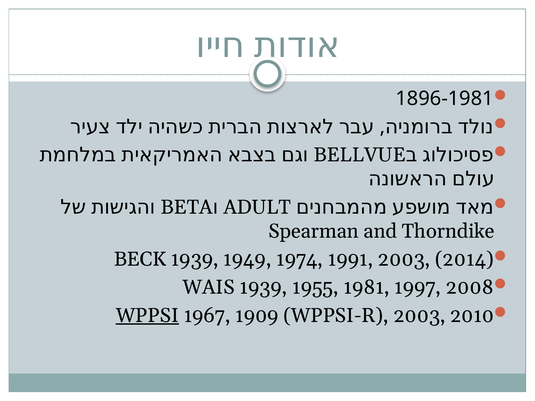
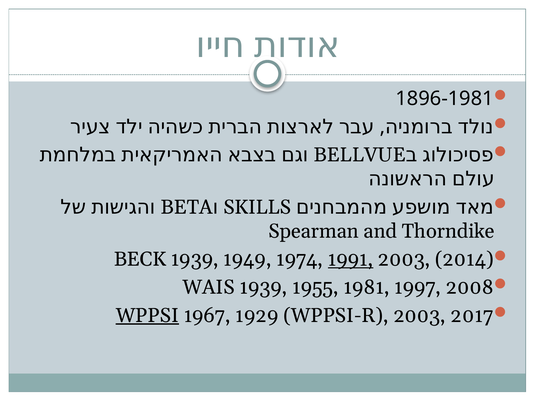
ADULT: ADULT -> SKILLS (257, 207)
1991 underline: none -> present (351, 259)
1909: 1909 -> 1929 (257, 316)
2010: 2010 -> 2017 (472, 316)
